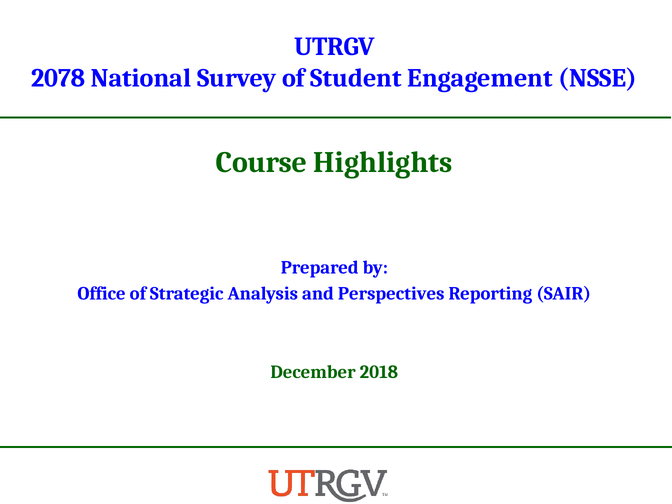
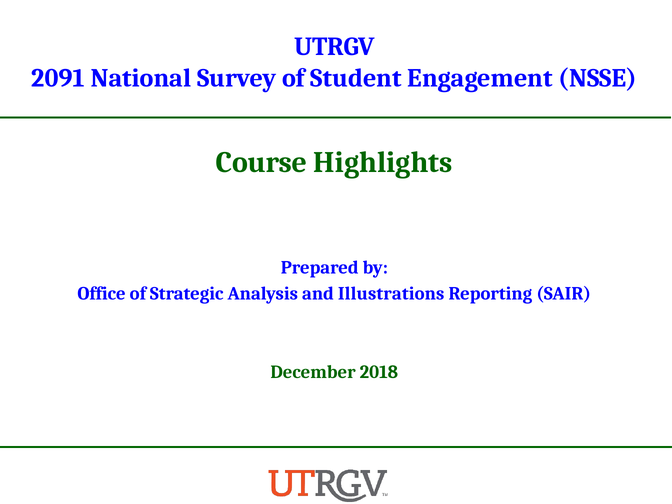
2078: 2078 -> 2091 (58, 78)
Perspectives: Perspectives -> Illustrations (391, 294)
